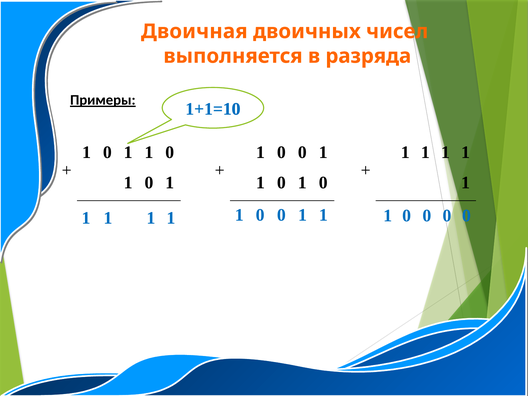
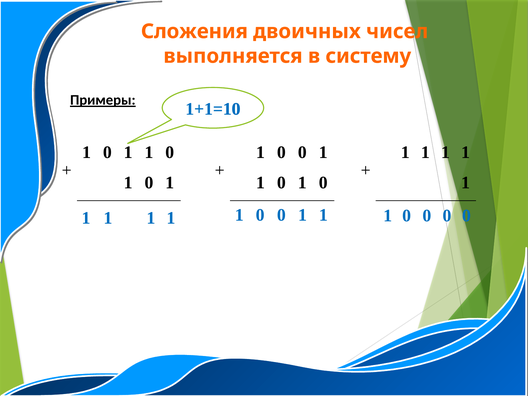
Двоичная: Двоичная -> Сложения (194, 31)
разряда: разряда -> систему (368, 56)
